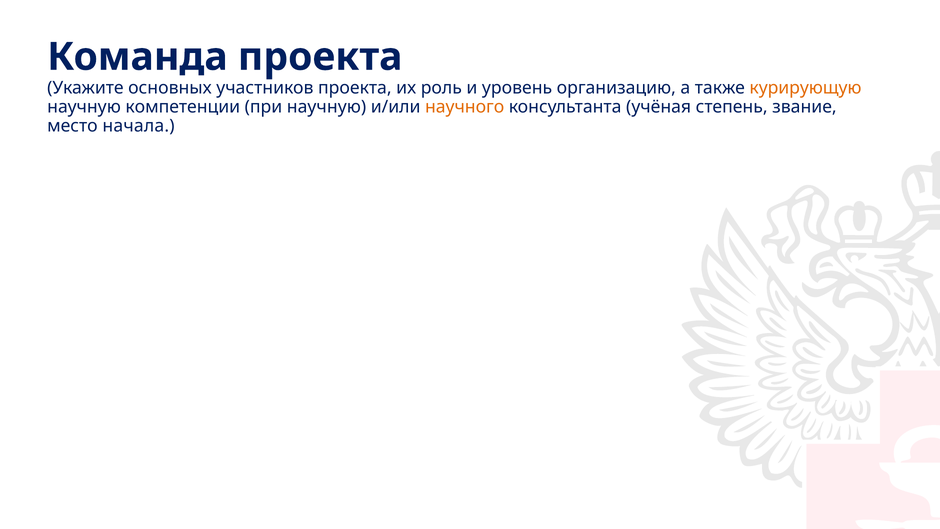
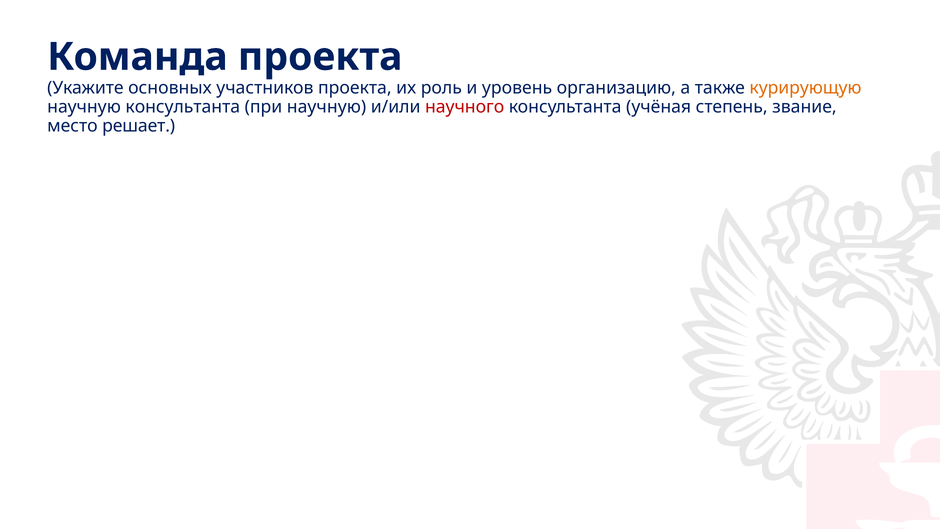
научную компетенции: компетенции -> консультанта (183, 107)
научного colour: orange -> red (465, 107)
начала: начала -> решает (139, 126)
